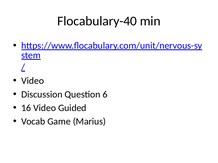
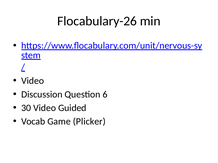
Flocabulary-40: Flocabulary-40 -> Flocabulary-26 (97, 21)
16: 16 -> 30 (26, 108)
Marius: Marius -> Plicker (89, 122)
